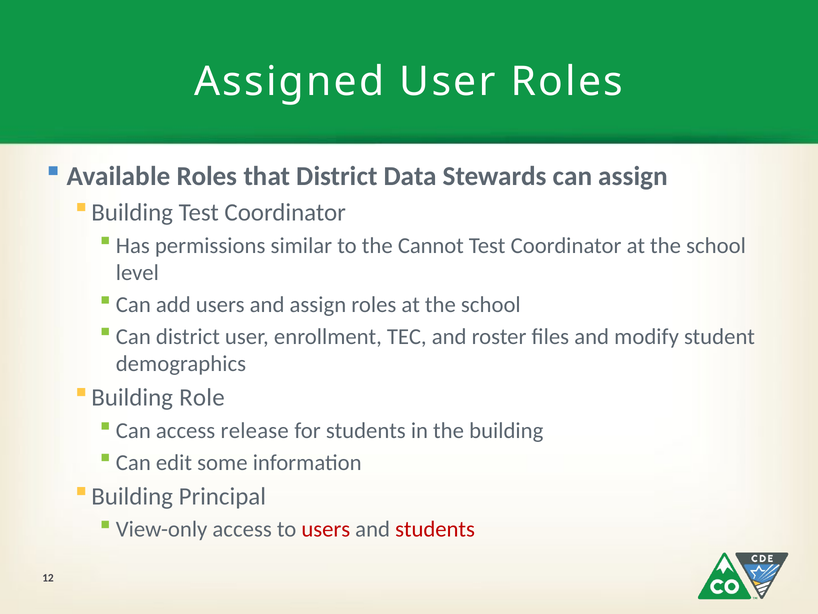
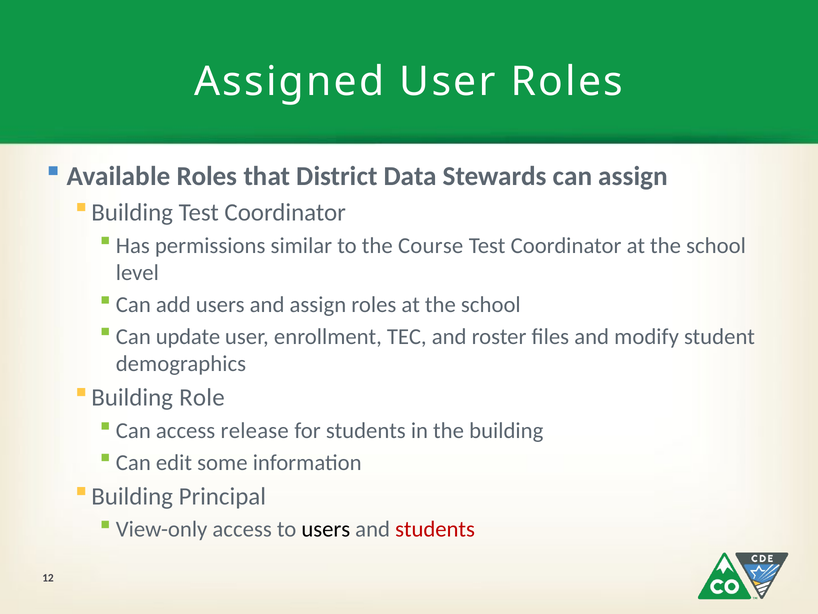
Cannot: Cannot -> Course (431, 245)
Can district: district -> update (188, 336)
users colour: red -> black (326, 529)
